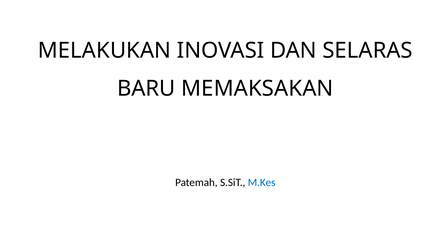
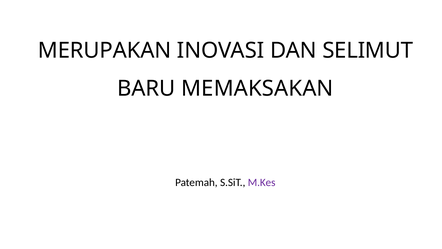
MELAKUKAN: MELAKUKAN -> MERUPAKAN (105, 50)
SELARAS: SELARAS -> SELIMUT (368, 50)
M.Kes colour: blue -> purple (262, 182)
